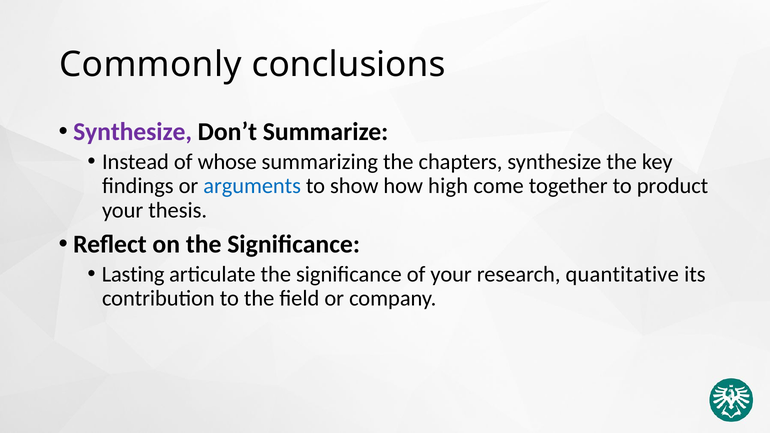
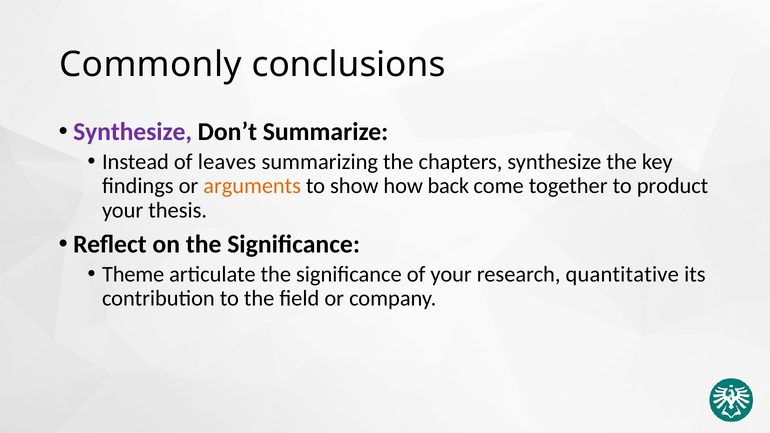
whose: whose -> leaves (227, 162)
arguments colour: blue -> orange (252, 186)
high: high -> back (448, 186)
Lasting: Lasting -> Theme (133, 274)
